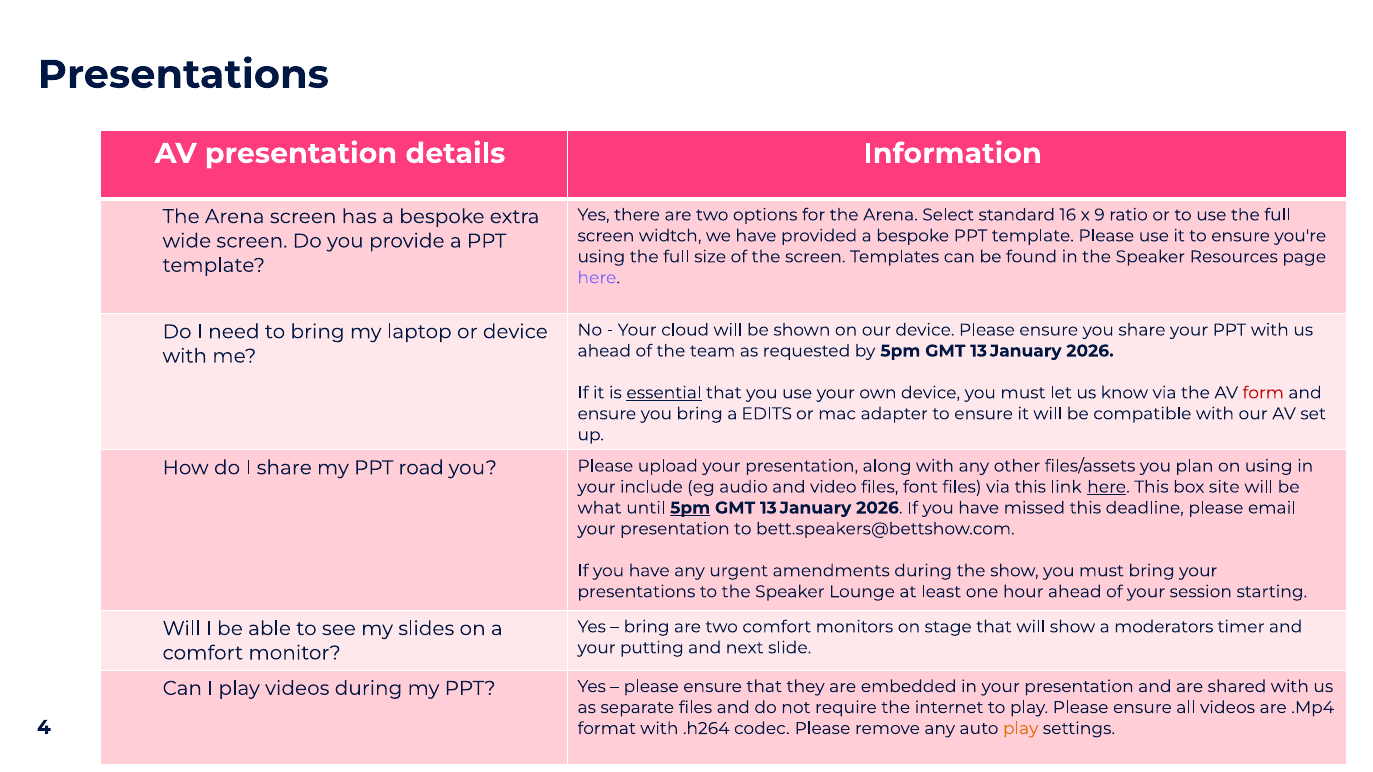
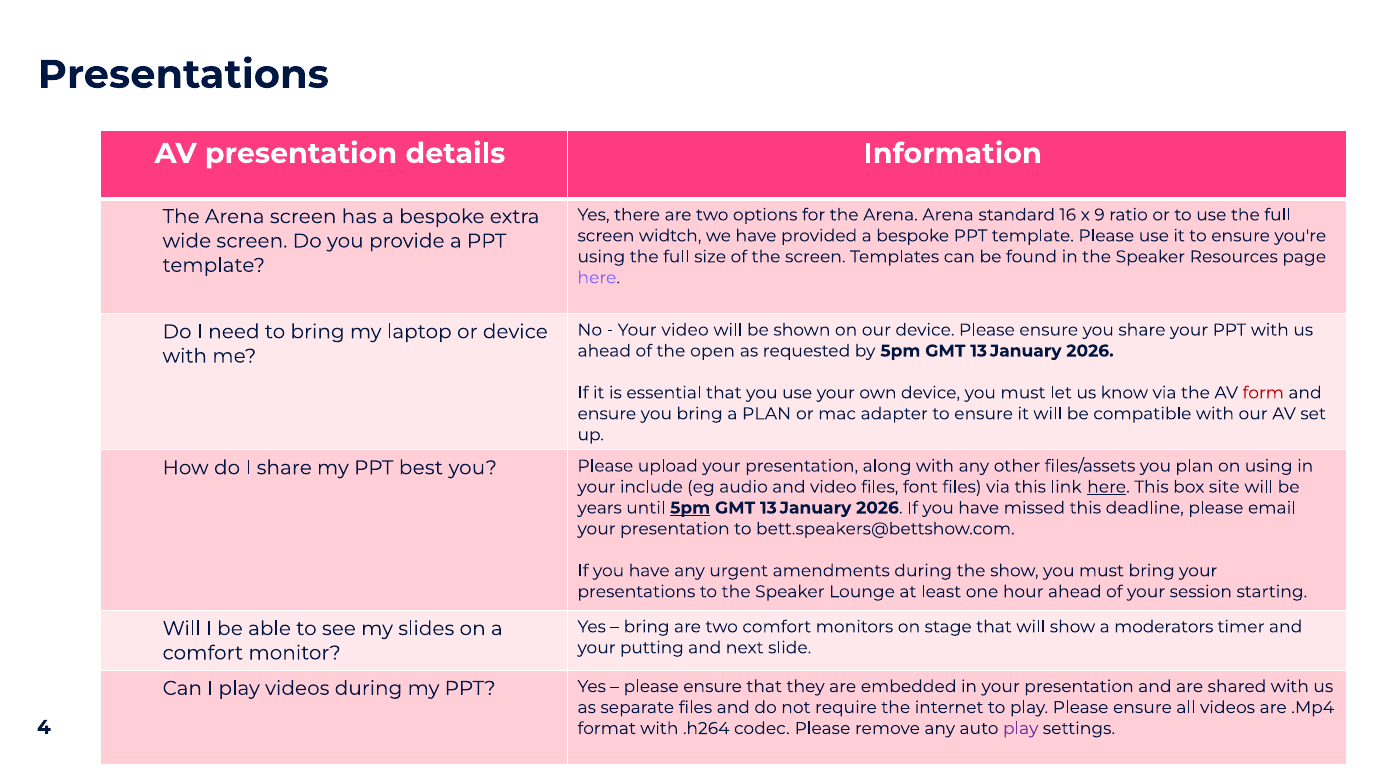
Arena Select: Select -> Arena (948, 215)
Your cloud: cloud -> video (685, 330)
team: team -> open (713, 351)
essential underline: present -> none (664, 393)
a EDITS: EDITS -> PLAN (767, 414)
road: road -> best (421, 468)
what: what -> years (600, 508)
play colour: orange -> purple (1021, 729)
